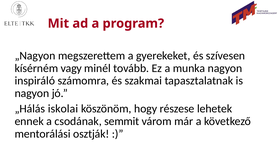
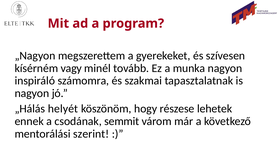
iskolai: iskolai -> helyét (63, 109)
osztják: osztják -> szerint (91, 134)
